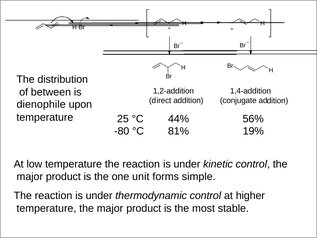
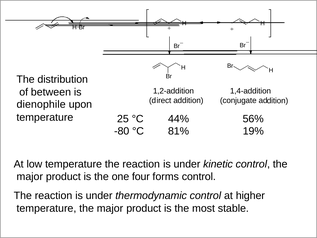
unit: unit -> four (141, 177)
forms simple: simple -> control (199, 177)
